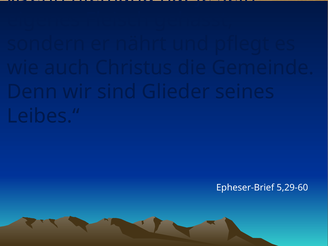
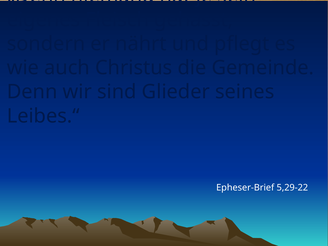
5,29-60: 5,29-60 -> 5,29-22 (292, 188)
